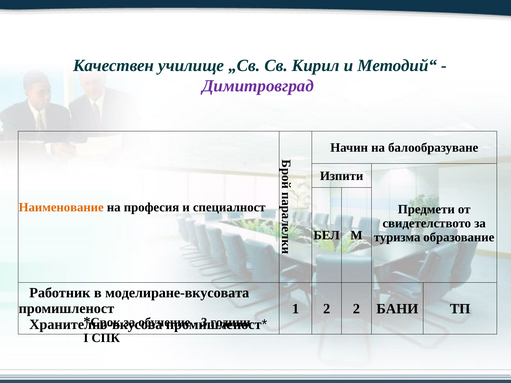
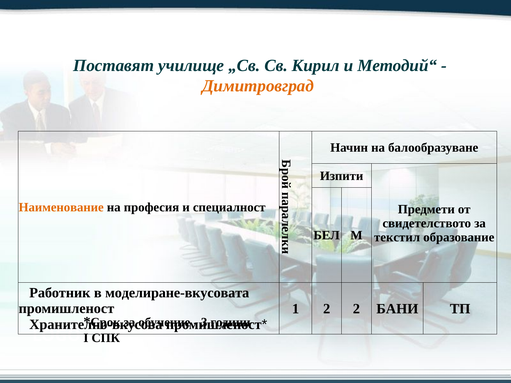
Качествен: Качествен -> Поставят (114, 65)
Димитровград colour: purple -> orange (258, 86)
туризма: туризма -> текстил (397, 238)
